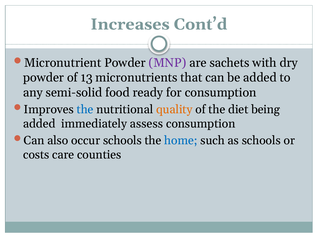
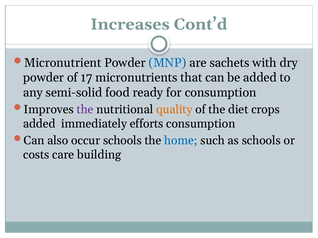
MNP colour: purple -> blue (168, 63)
13: 13 -> 17 (87, 78)
the colour: blue -> purple (85, 110)
being: being -> crops (266, 110)
assess: assess -> efforts (147, 124)
counties: counties -> building (99, 155)
